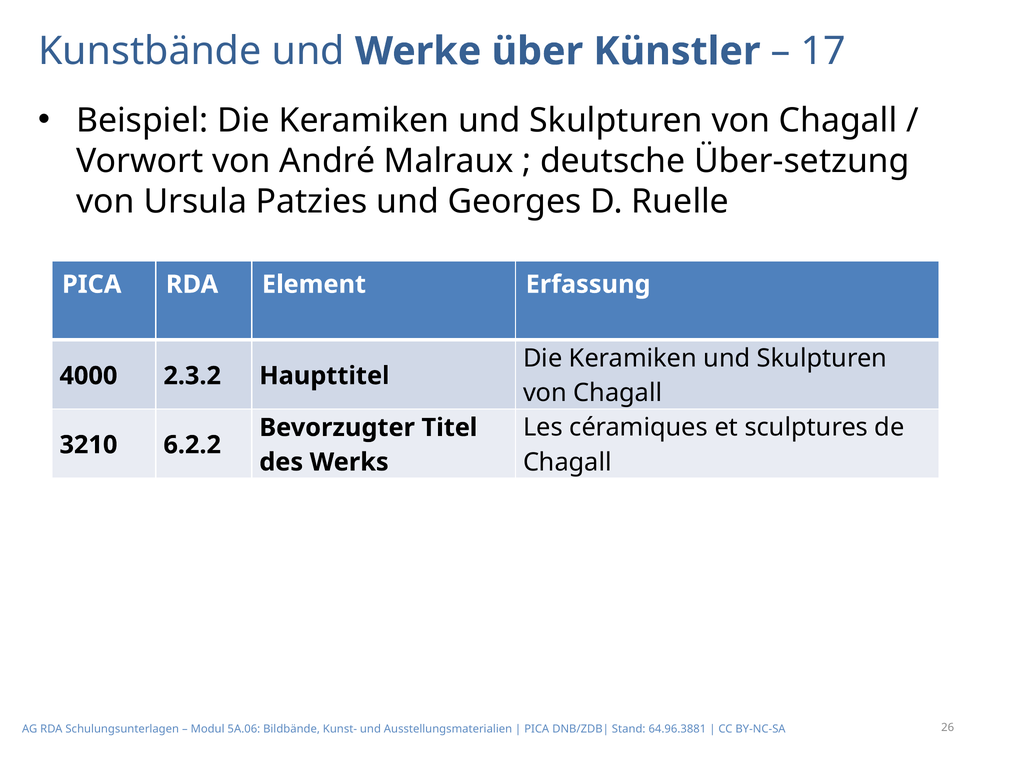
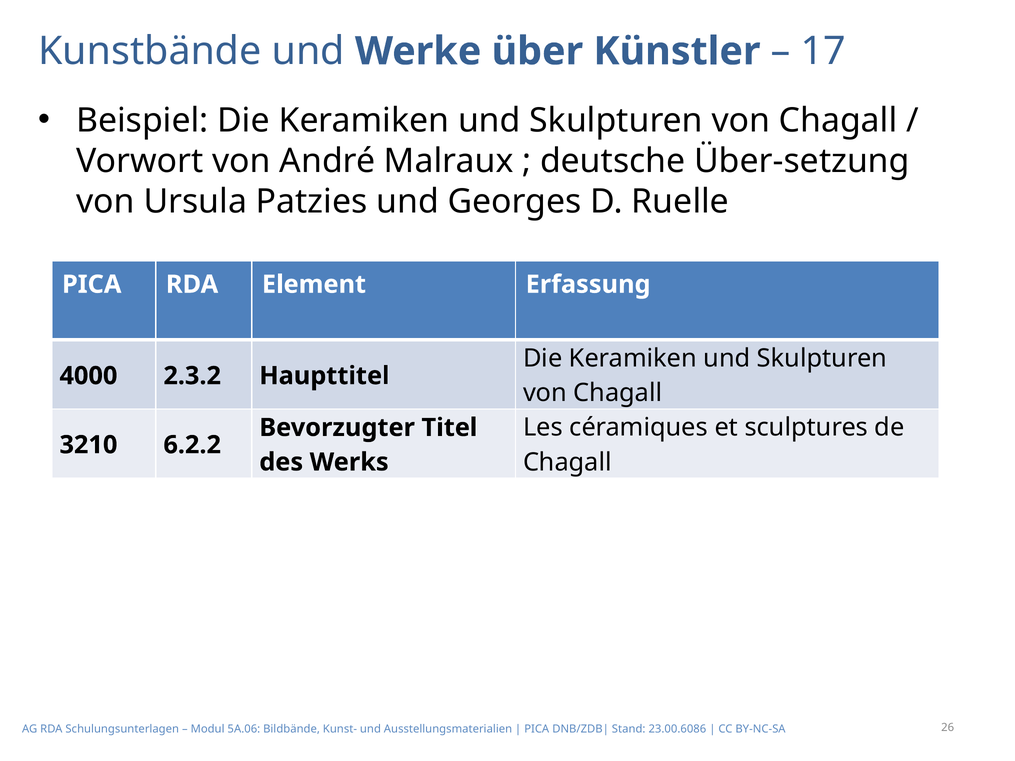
64.96.3881: 64.96.3881 -> 23.00.6086 (677, 729)
